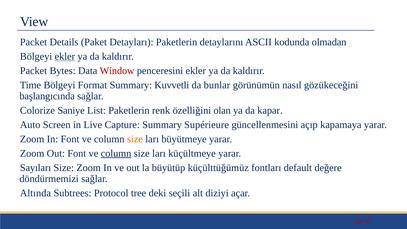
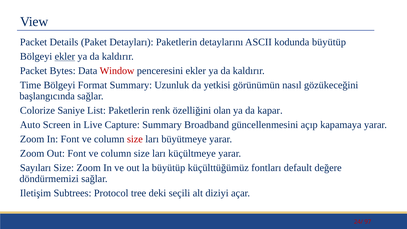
kodunda olmadan: olmadan -> büyütüp (329, 42)
Kuvvetli: Kuvvetli -> Uzunluk (172, 85)
bunlar: bunlar -> yetkisi (217, 85)
Supérieure: Supérieure -> Broadband (207, 125)
size colour: orange -> red (135, 139)
column underline: present -> none (116, 153)
Altında: Altında -> Iletişim (36, 193)
